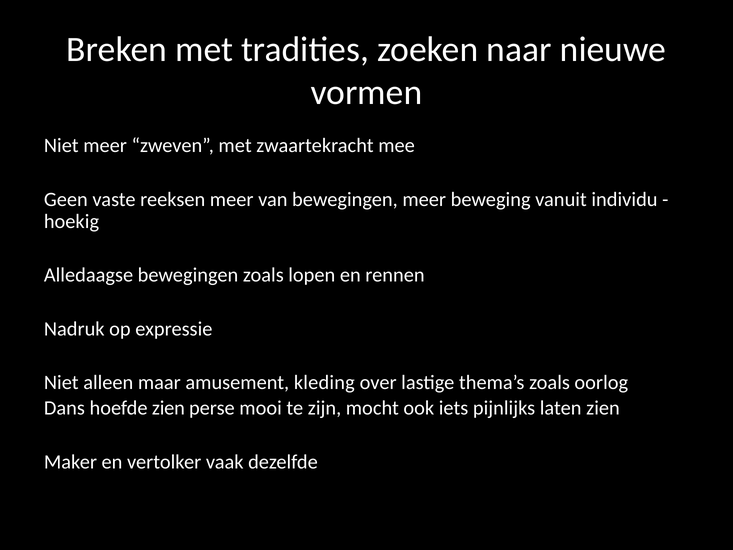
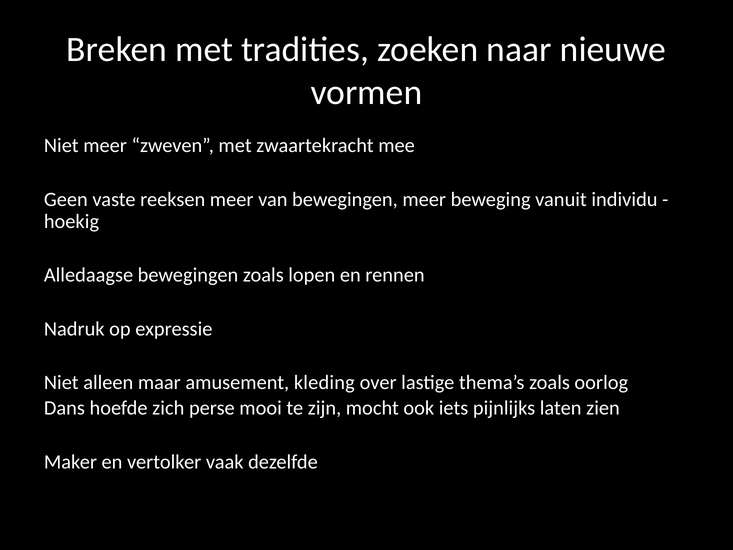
hoefde zien: zien -> zich (168, 408)
